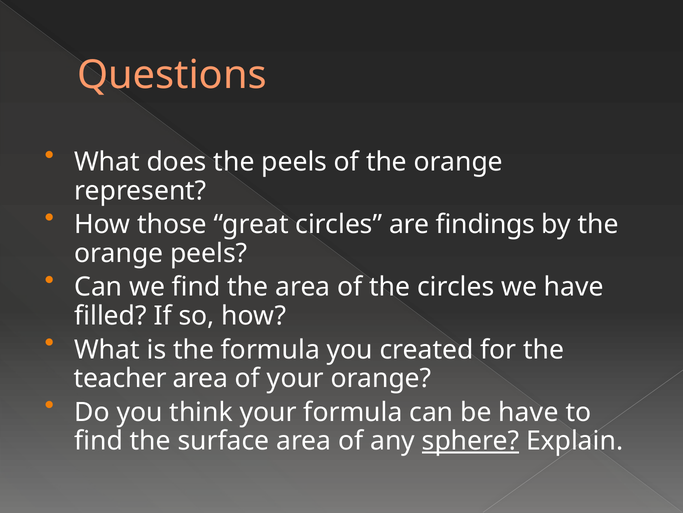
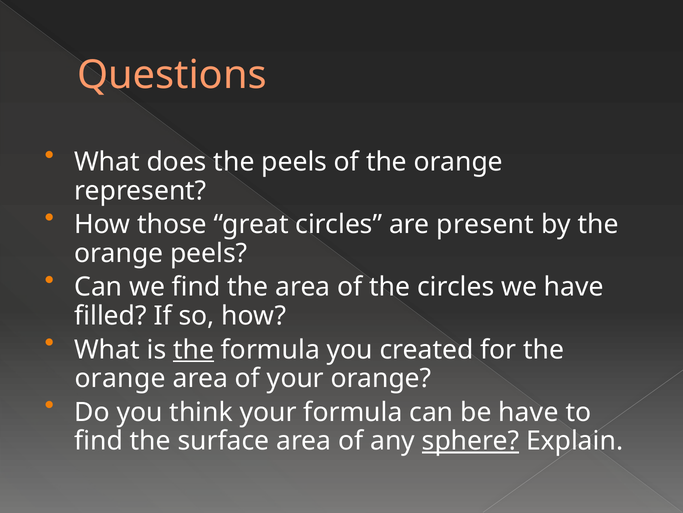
findings: findings -> present (485, 224)
the underline: none -> present (194, 349)
teacher: teacher -> orange (120, 378)
